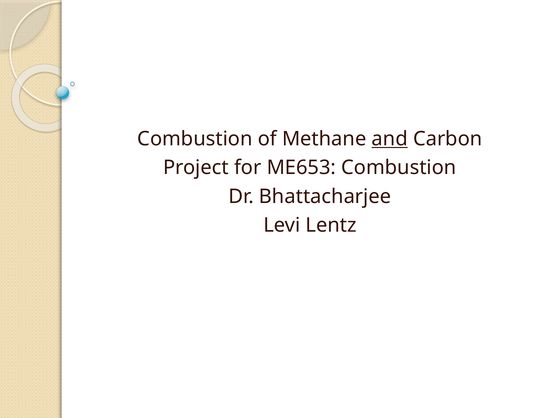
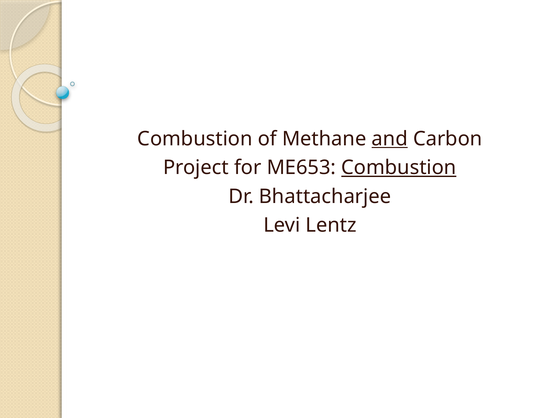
Combustion underline: none -> present (399, 168)
